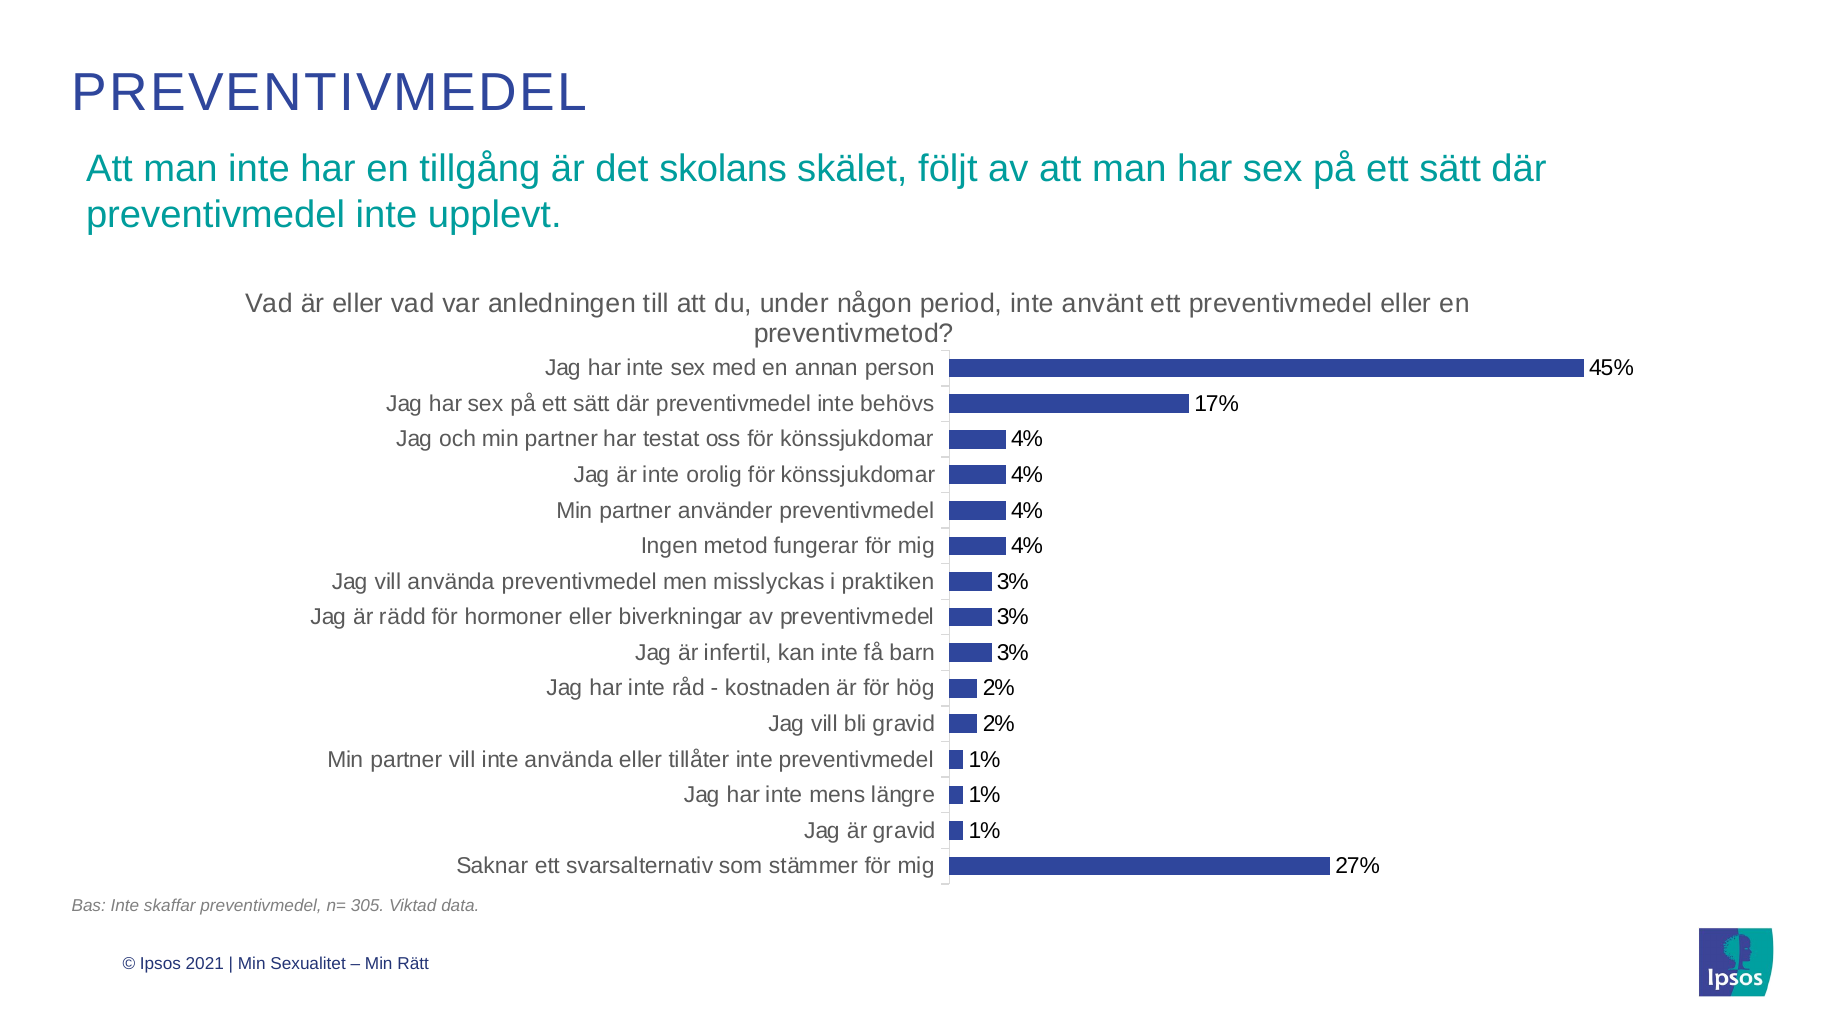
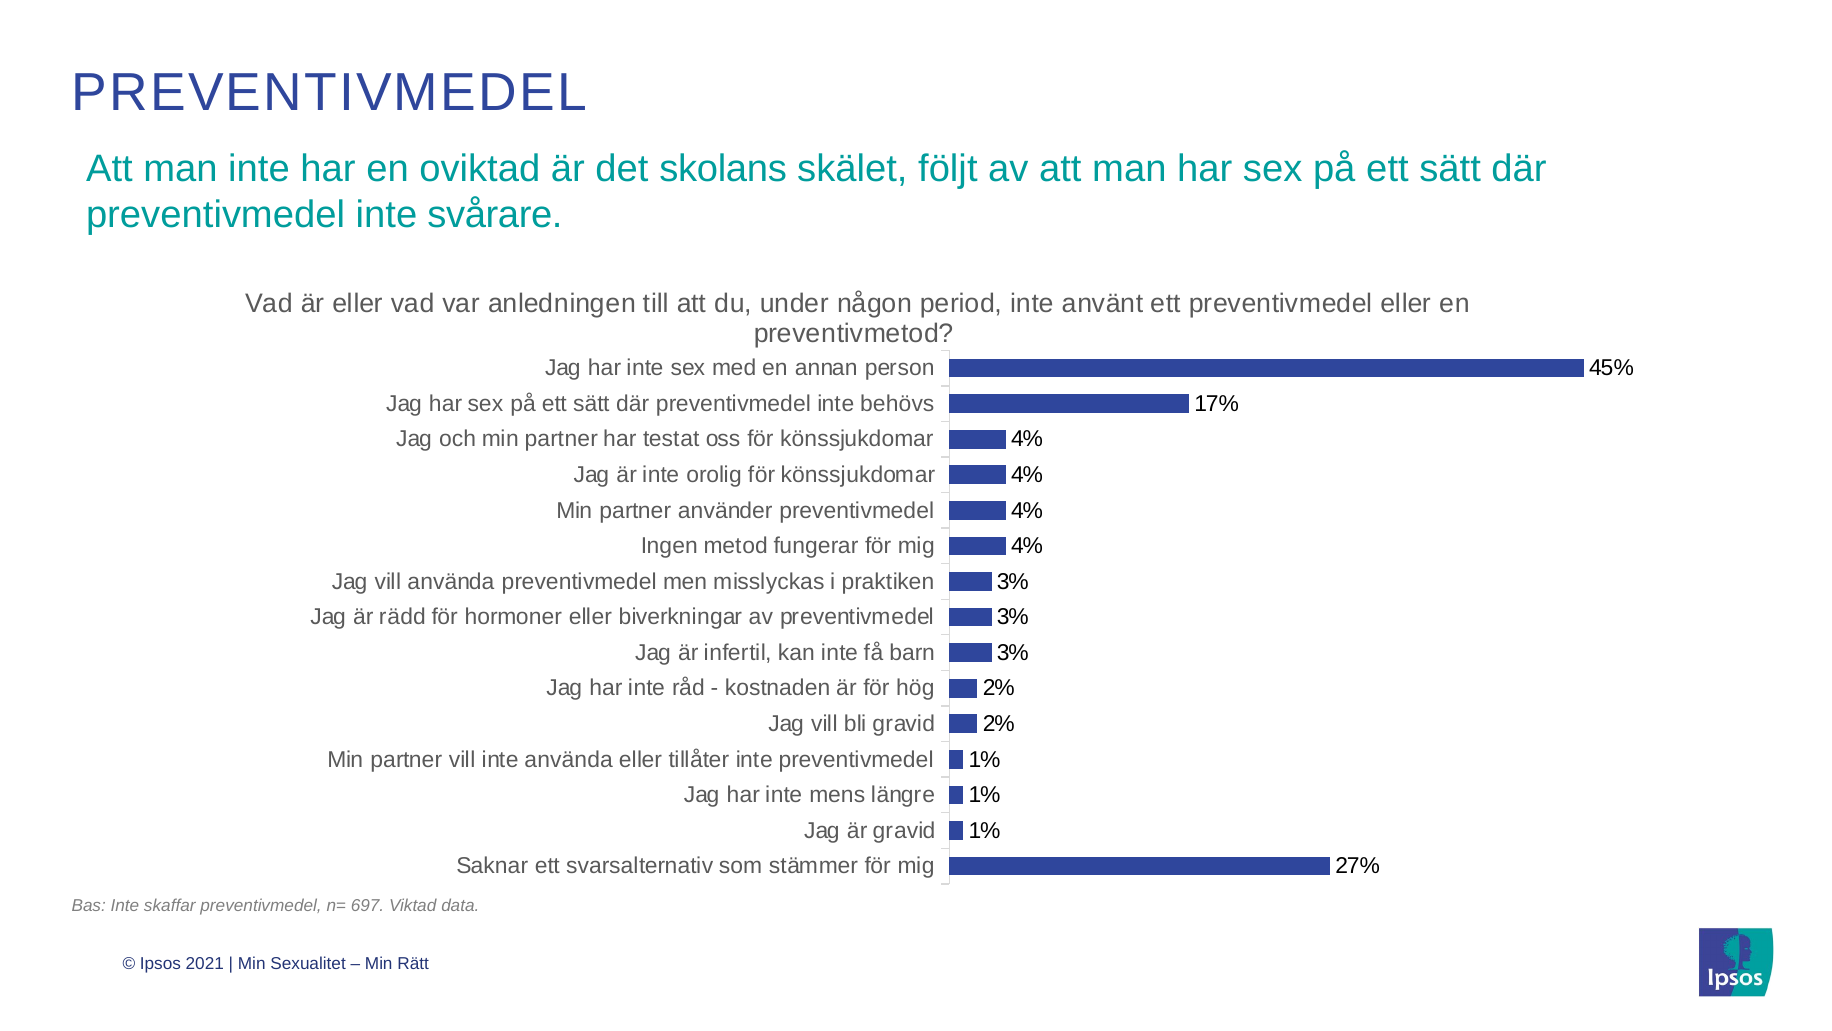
tillgång: tillgång -> oviktad (480, 169)
upplevt: upplevt -> svårare (495, 215)
305: 305 -> 697 (367, 905)
